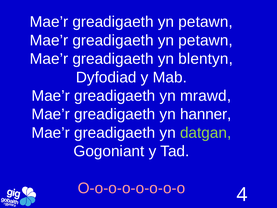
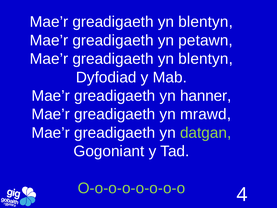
petawn: petawn -> blentyn (206, 22)
mrawd: mrawd -> hanner (206, 96)
hanner: hanner -> mrawd (206, 114)
O-o-o-o-o-o-o-o colour: pink -> light green (131, 188)
